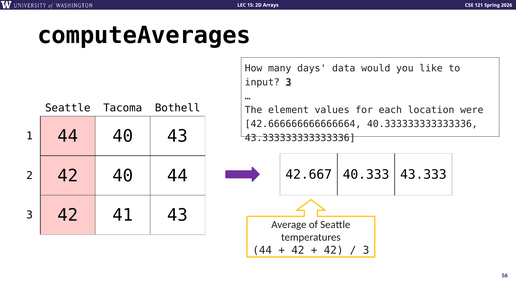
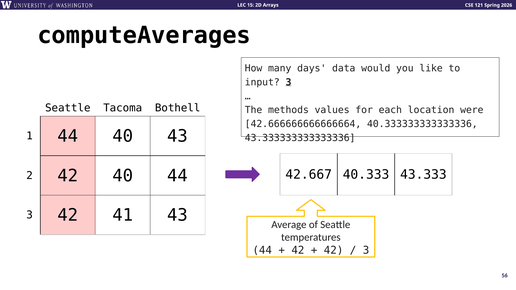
element: element -> methods (288, 110)
